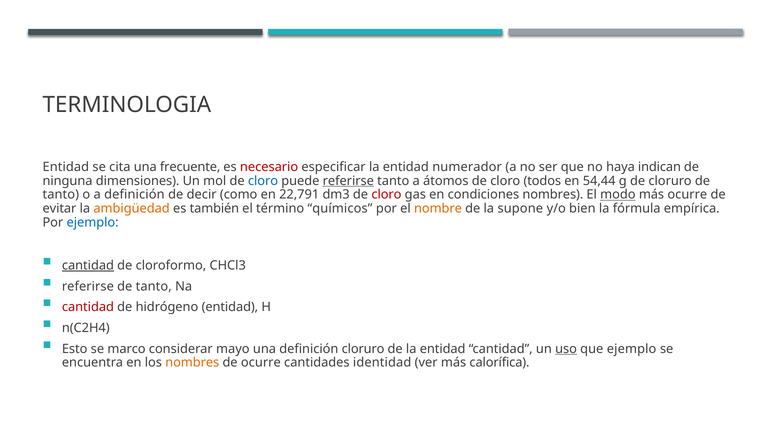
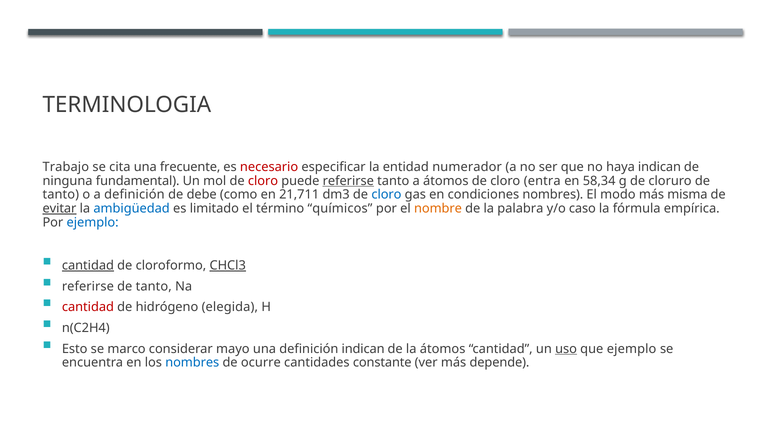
Entidad: Entidad -> Trabajo (66, 167)
dimensiones: dimensiones -> fundamental (138, 181)
cloro colour: blue -> red (263, 181)
todos: todos -> entra (542, 181)
54,44: 54,44 -> 58,34 (599, 181)
decir: decir -> debe (202, 195)
22,791: 22,791 -> 21,711 (299, 195)
cloro colour: red -> blue (386, 195)
modo underline: present -> none (618, 195)
más ocurre: ocurre -> misma (687, 195)
evitar underline: none -> present (59, 208)
ambigüedad colour: orange -> blue (132, 208)
también: también -> limitado (214, 208)
supone: supone -> palabra (520, 208)
bien: bien -> caso (582, 208)
CHCl3 underline: none -> present (228, 265)
hidrógeno entidad: entidad -> elegida (230, 307)
definición cloruro: cloruro -> indican (363, 349)
de la entidad: entidad -> átomos (443, 349)
nombres colour: orange -> blue (192, 362)
identidad: identidad -> constante (382, 362)
calorífica: calorífica -> depende (499, 362)
